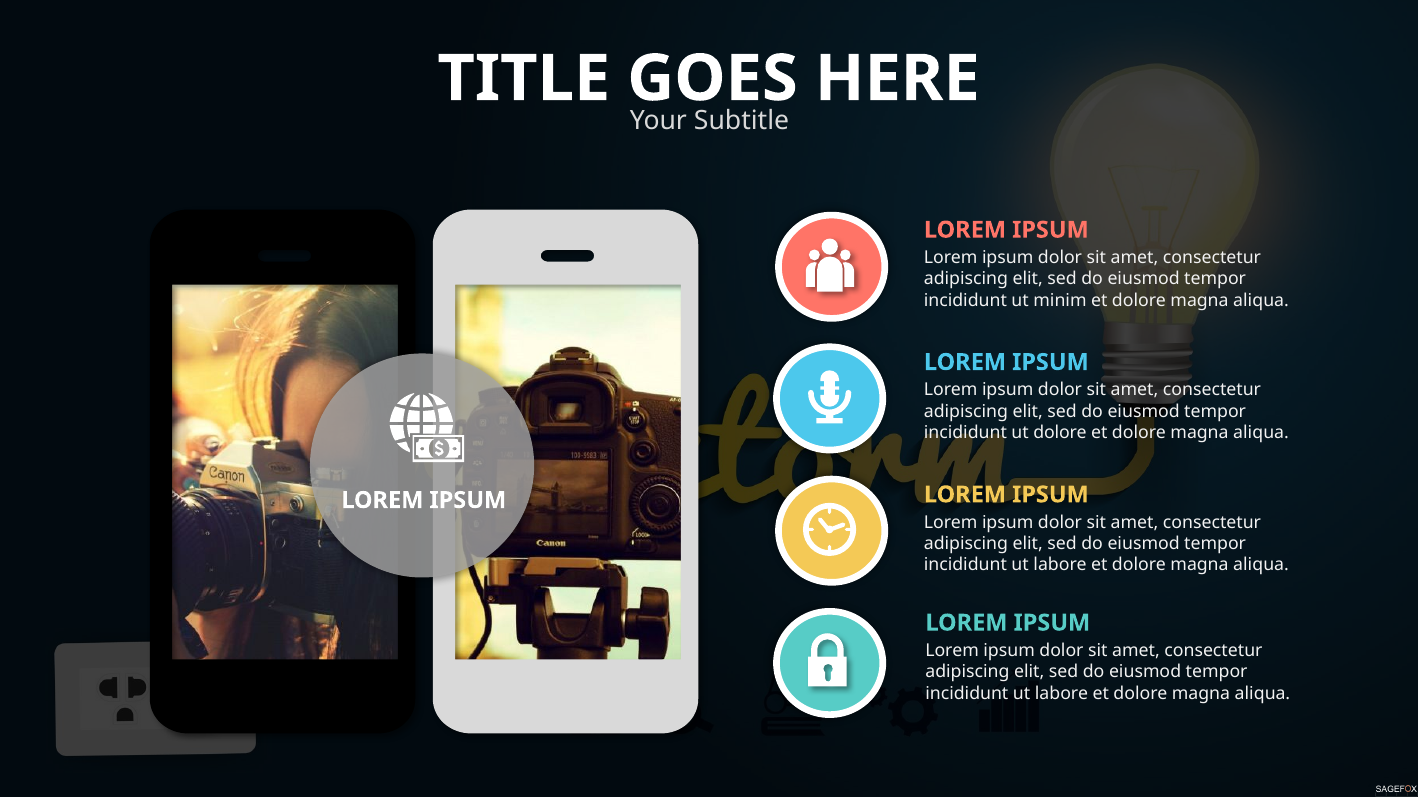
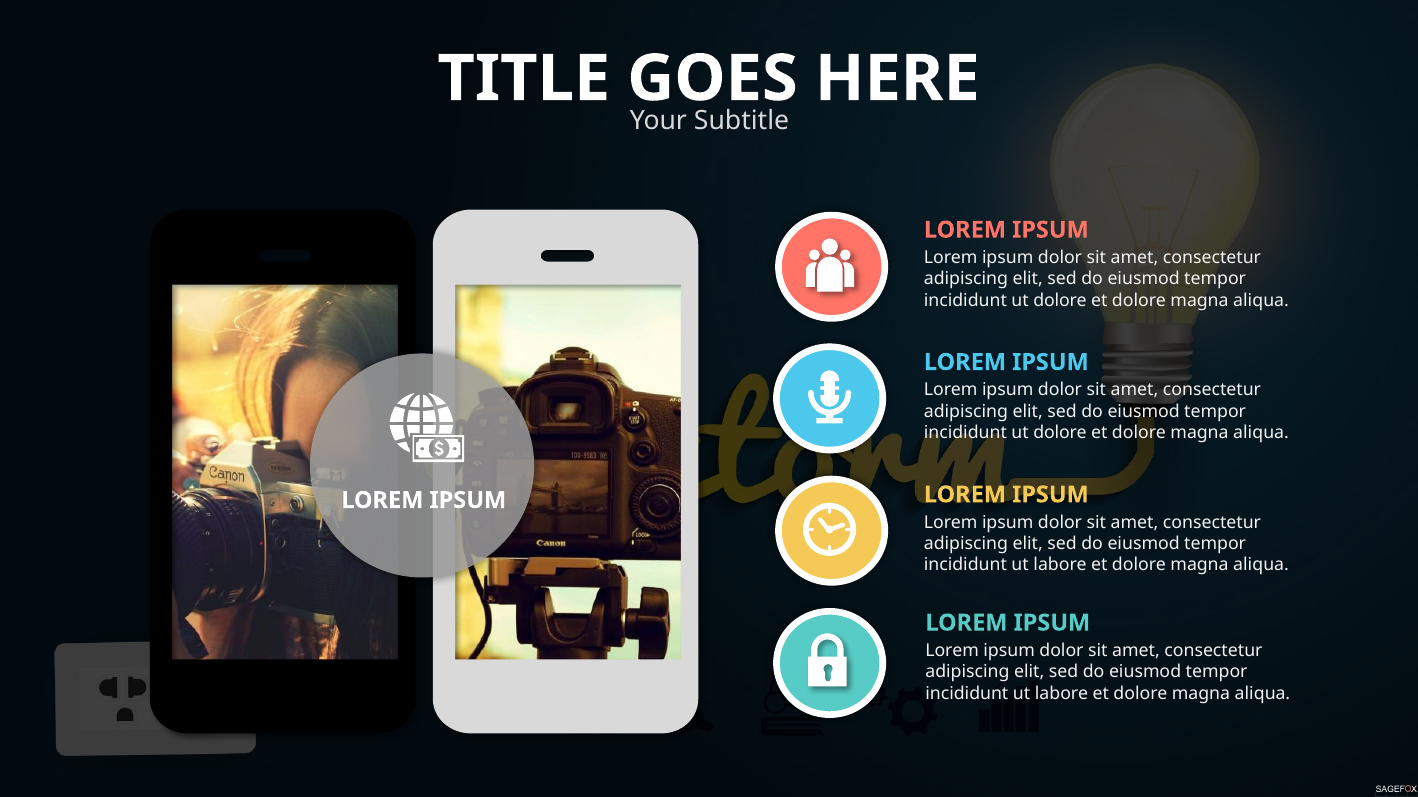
minim: minim -> dolore (1060, 301)
